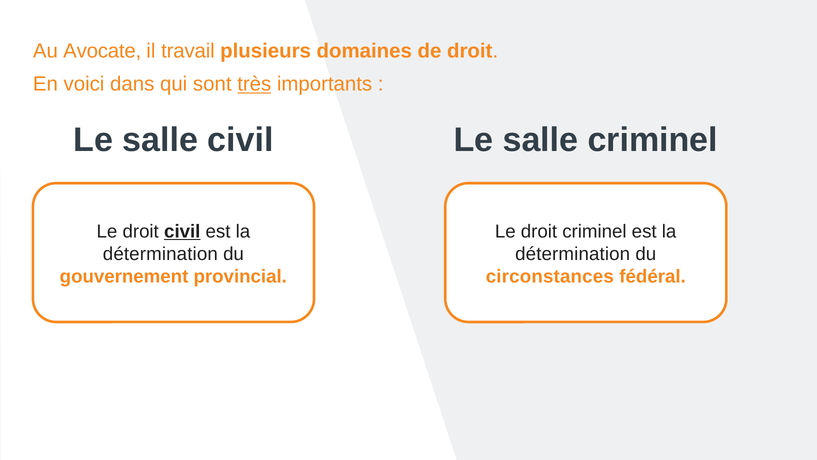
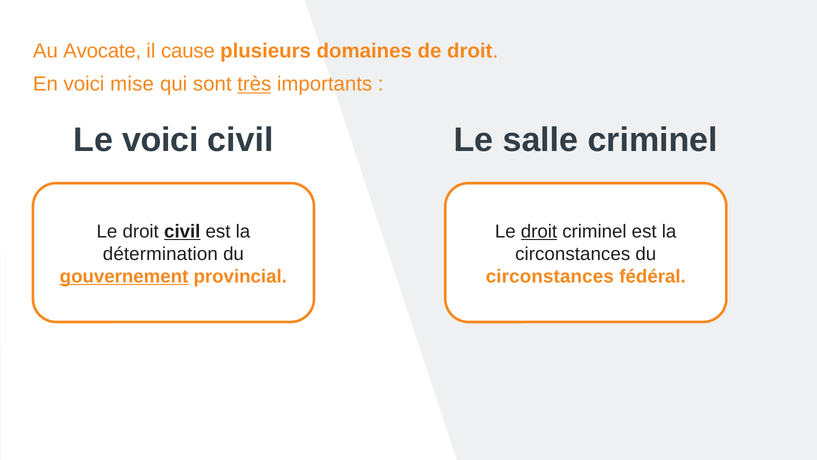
travail: travail -> cause (188, 51)
dans: dans -> mise (132, 84)
salle: salle -> voici (160, 140)
droit underline: none -> present (539, 231)
détermination: détermination -> circonstances (573, 254)
gouvernement underline: none -> present (124, 276)
